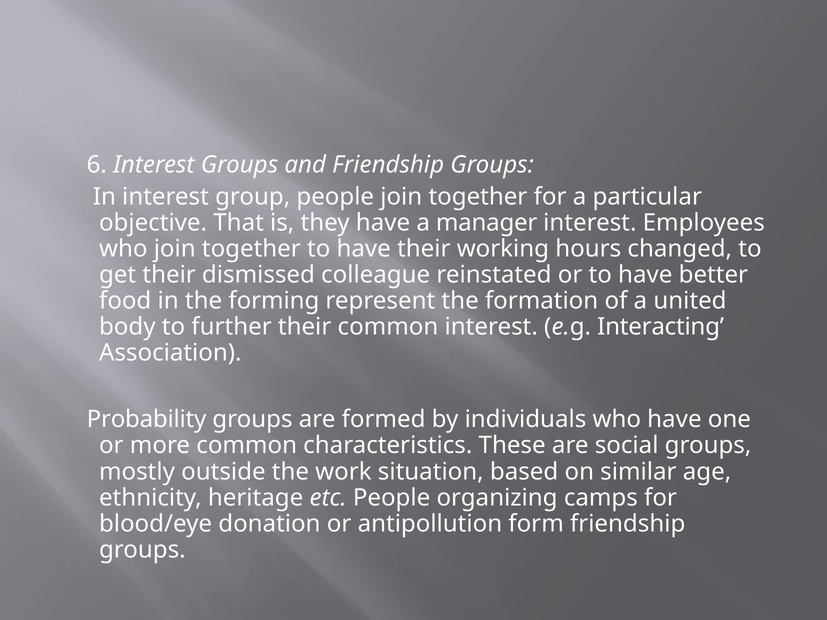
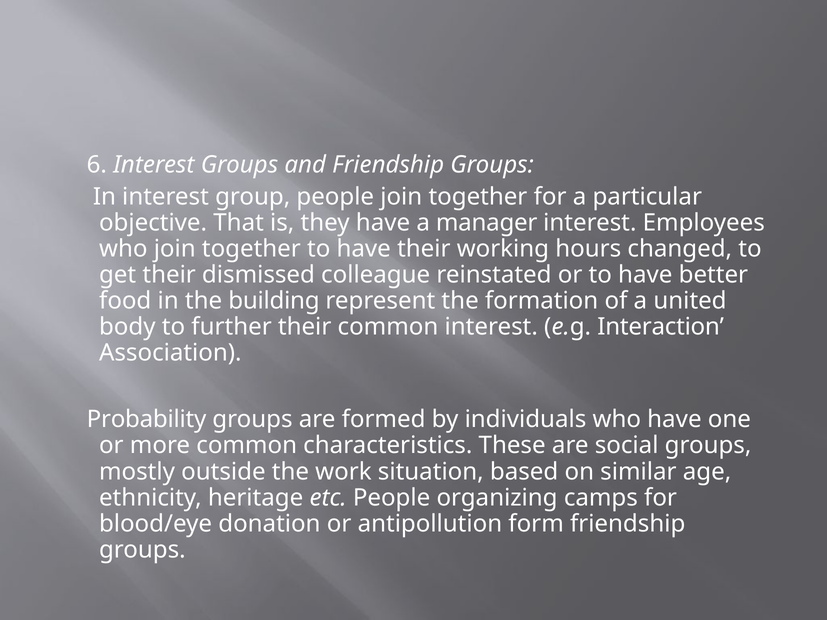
forming: forming -> building (274, 301)
Interacting: Interacting -> Interaction (661, 327)
